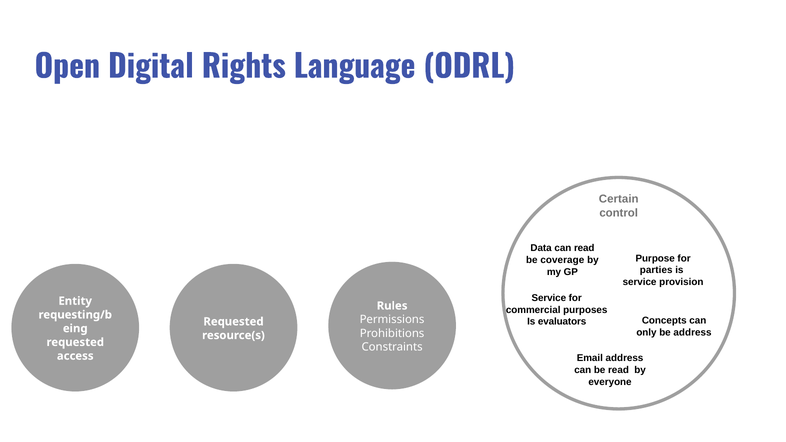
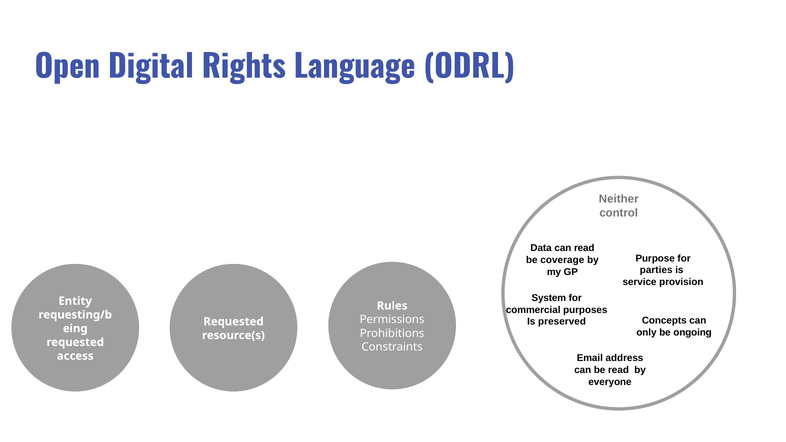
Certain: Certain -> Neither (619, 199)
Service: Service -> System (549, 298)
evaluators: evaluators -> preserved (562, 322)
be address: address -> ongoing (693, 332)
